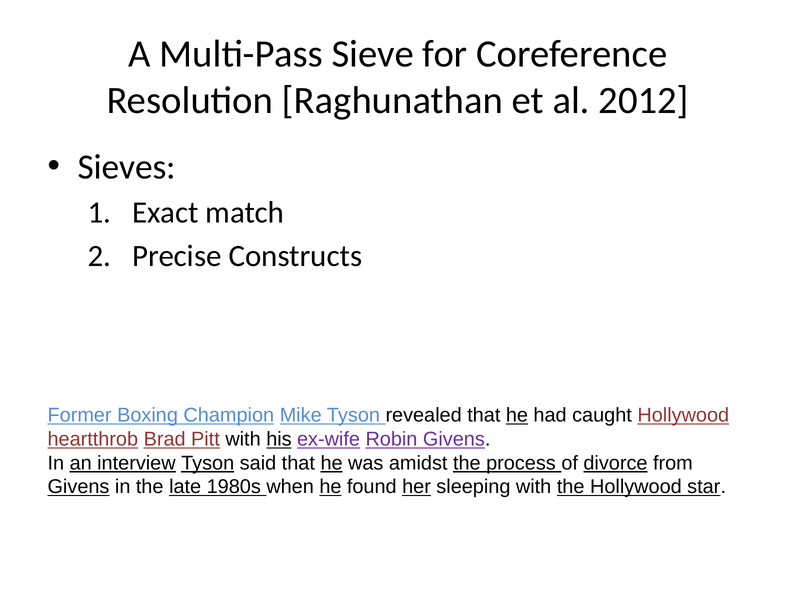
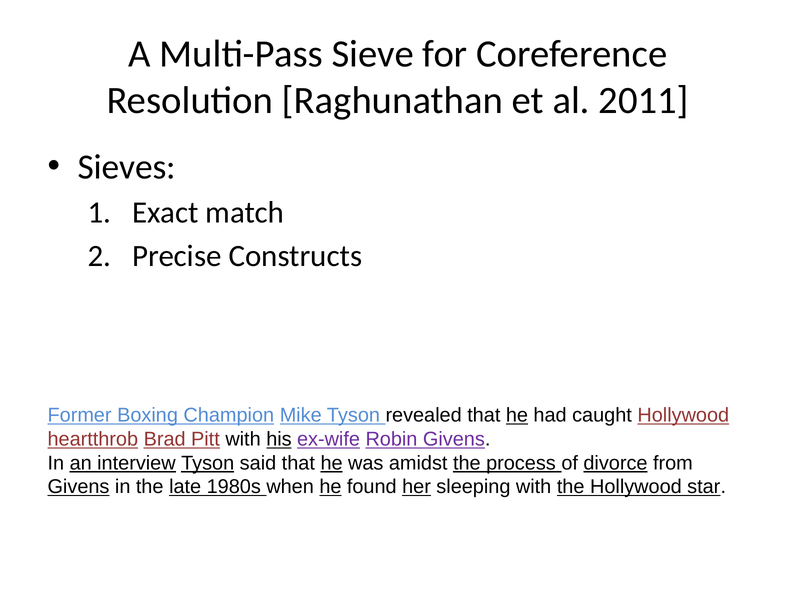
2012: 2012 -> 2011 (644, 100)
